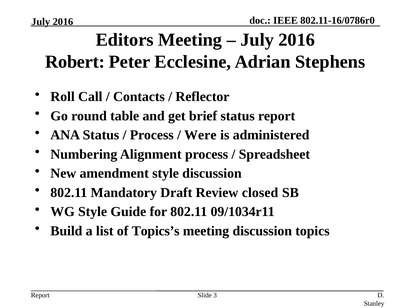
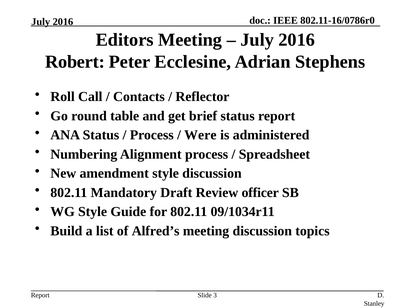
closed: closed -> officer (260, 193)
Topics’s: Topics’s -> Alfred’s (156, 231)
